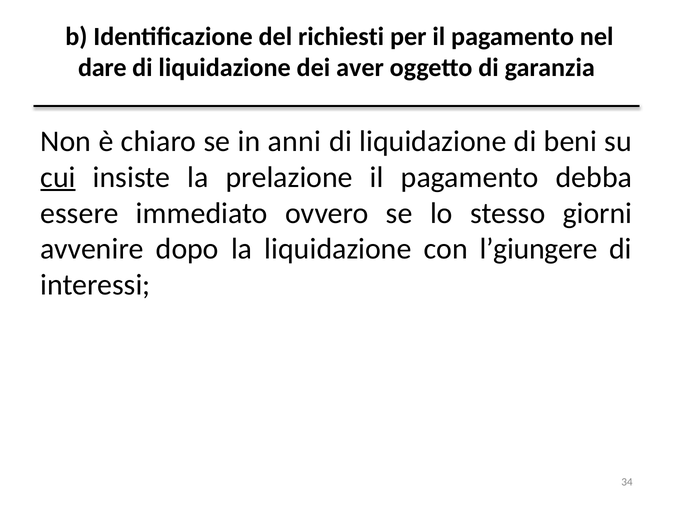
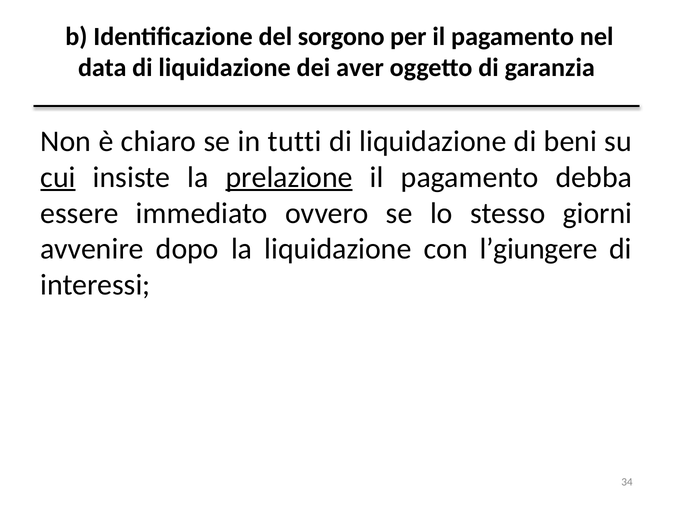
richiesti: richiesti -> sorgono (341, 36)
dare: dare -> data (102, 68)
anni: anni -> tutti (295, 141)
prelazione underline: none -> present (289, 177)
